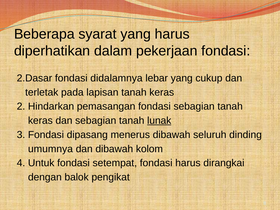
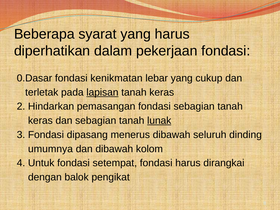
2.Dasar: 2.Dasar -> 0.Dasar (34, 78)
didalamnya: didalamnya -> kenikmatan (116, 78)
lapisan underline: none -> present (102, 92)
